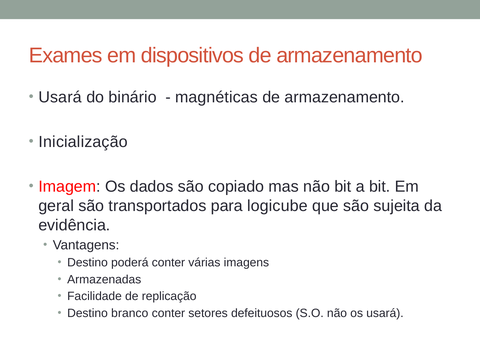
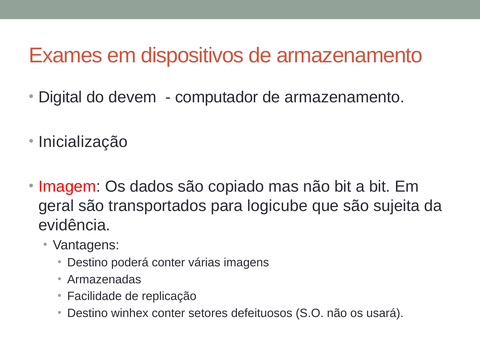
Usará: Usará -> Digital (60, 97)
binário: binário -> devem (133, 97)
magnéticas: magnéticas -> computador (217, 97)
branco: branco -> winhex (130, 313)
